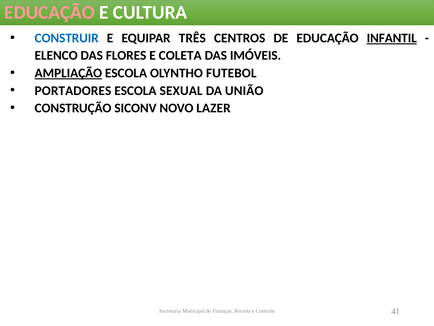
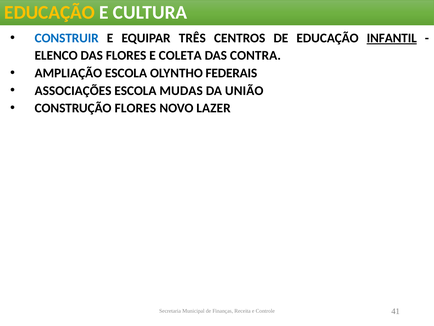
EDUCAÇÃO colour: pink -> yellow (50, 13)
IMÓVEIS: IMÓVEIS -> CONTRA (255, 56)
AMPLIAÇÃO underline: present -> none (68, 73)
FUTEBOL: FUTEBOL -> FEDERAIS (231, 73)
PORTADORES: PORTADORES -> ASSOCIAÇÕES (73, 91)
SEXUAL: SEXUAL -> MUDAS (181, 91)
CONSTRUÇÃO SICONV: SICONV -> FLORES (135, 108)
